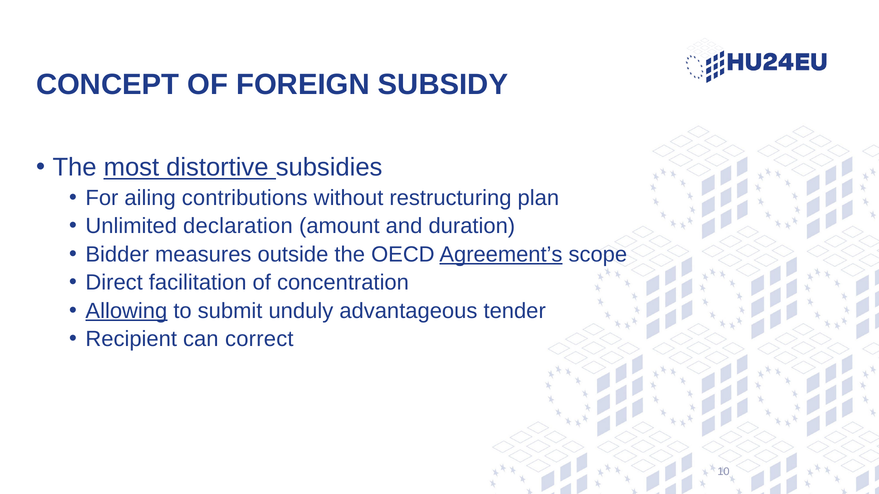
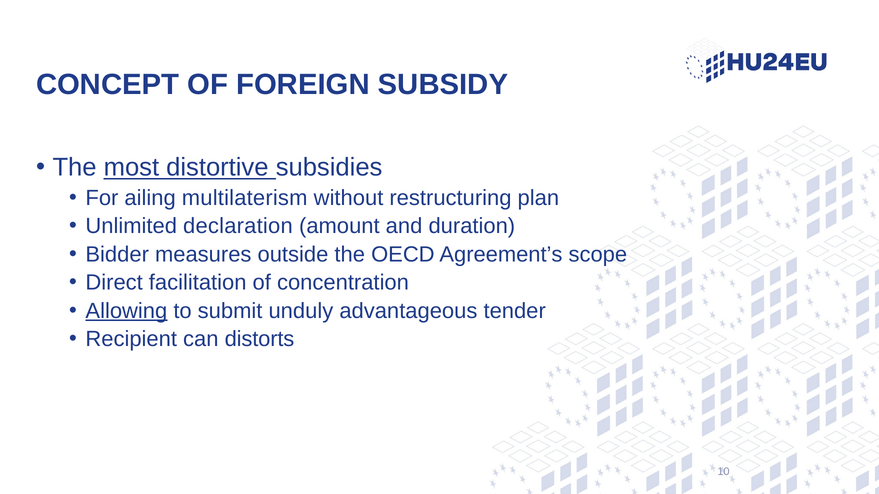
contributions: contributions -> multilaterism (245, 198)
Agreement’s underline: present -> none (501, 255)
correct: correct -> distorts (260, 339)
